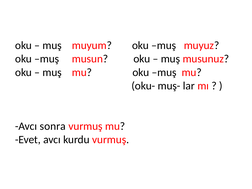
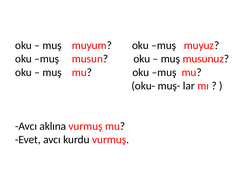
sonra: sonra -> aklına (53, 126)
